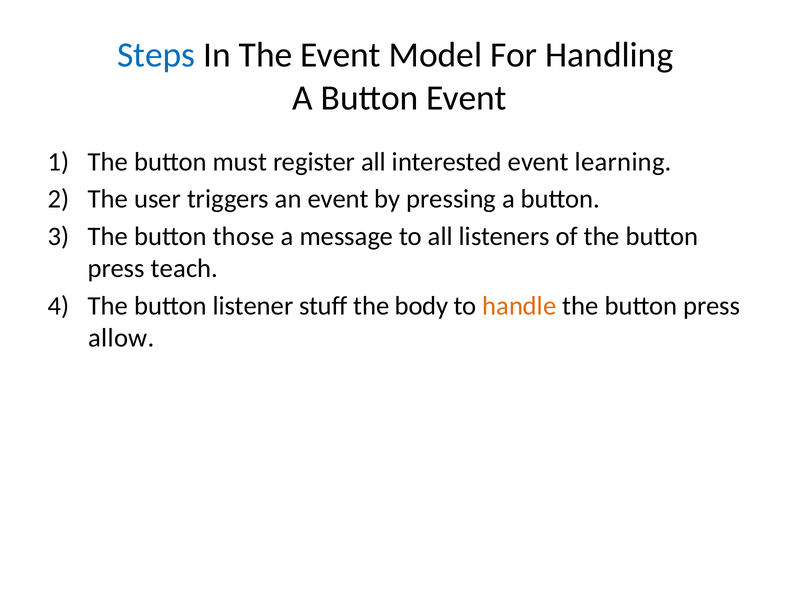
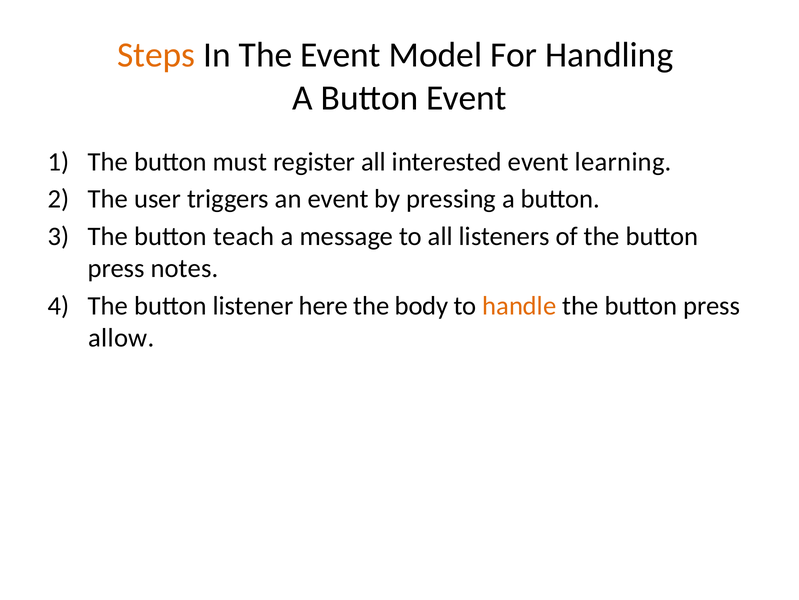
Steps colour: blue -> orange (156, 55)
those: those -> teach (244, 236)
teach: teach -> notes (185, 268)
stuff: stuff -> here (323, 305)
